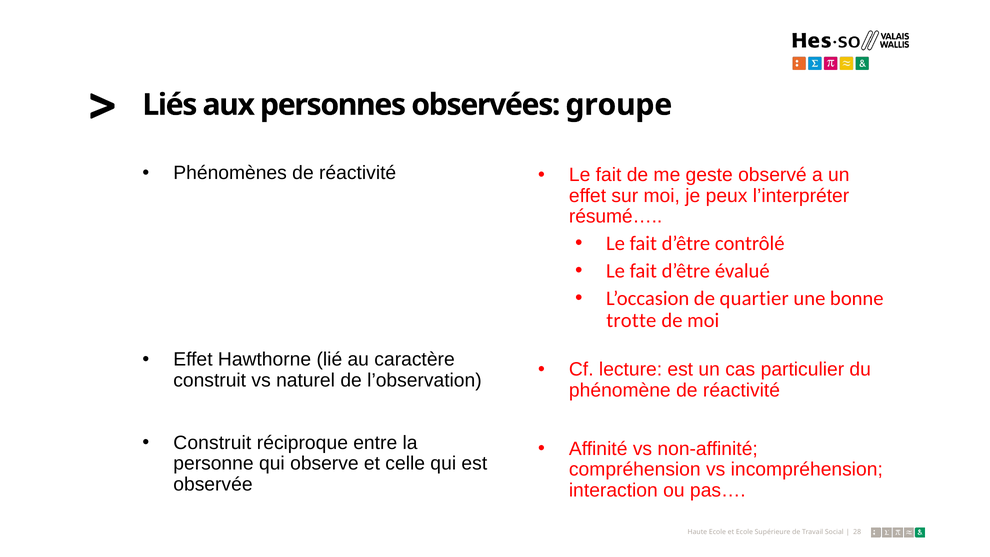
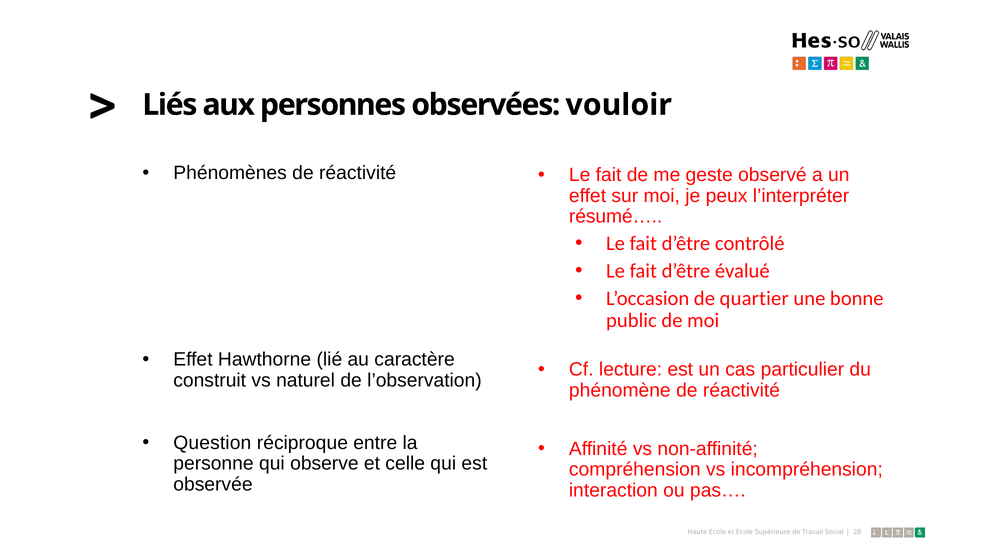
groupe: groupe -> vouloir (619, 105)
trotte: trotte -> public (631, 320)
Construit: Construit -> Question (212, 443)
